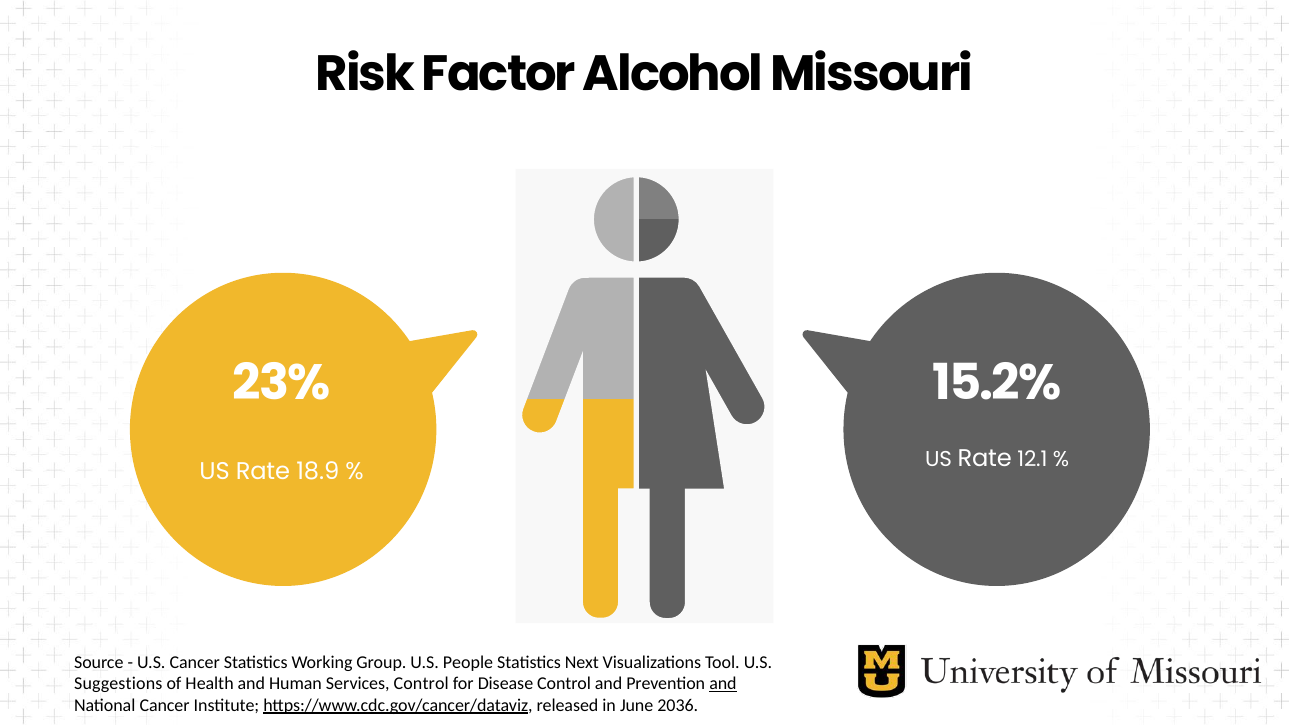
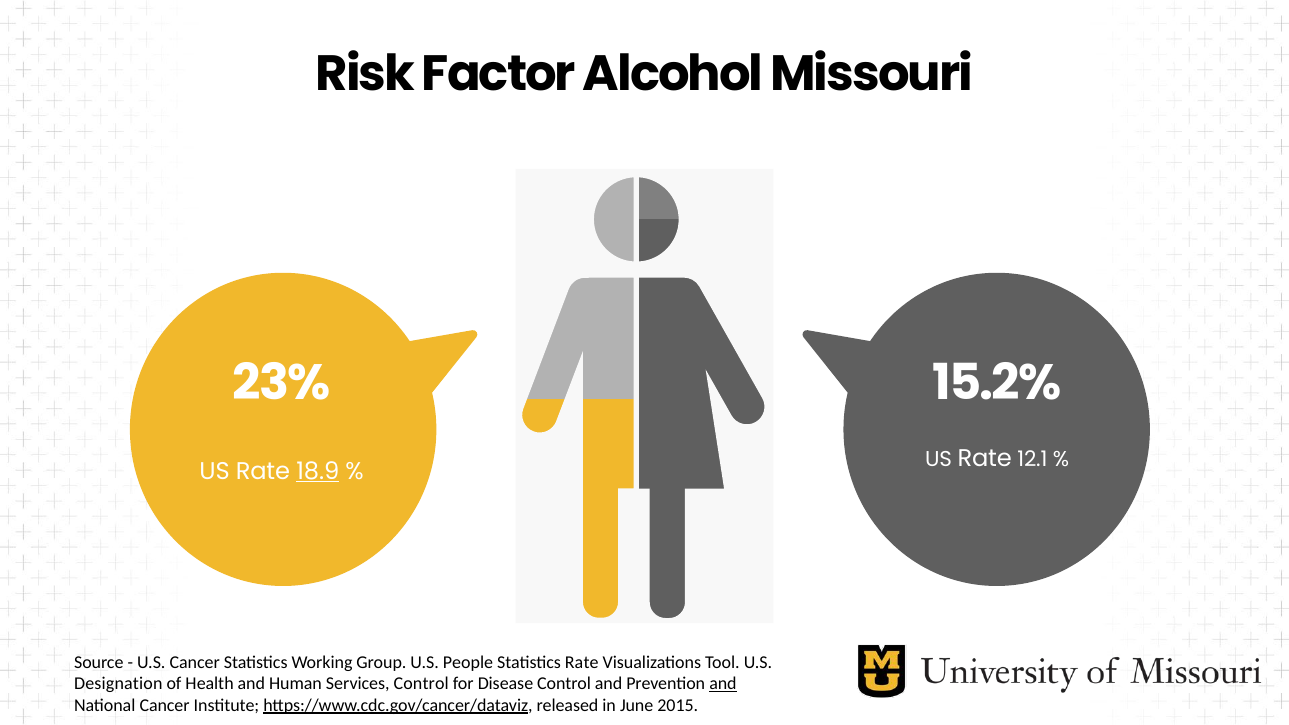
18.9 underline: none -> present (318, 471)
Statistics Next: Next -> Rate (582, 662)
Suggestions: Suggestions -> Designation (118, 684)
2036: 2036 -> 2015 (678, 705)
